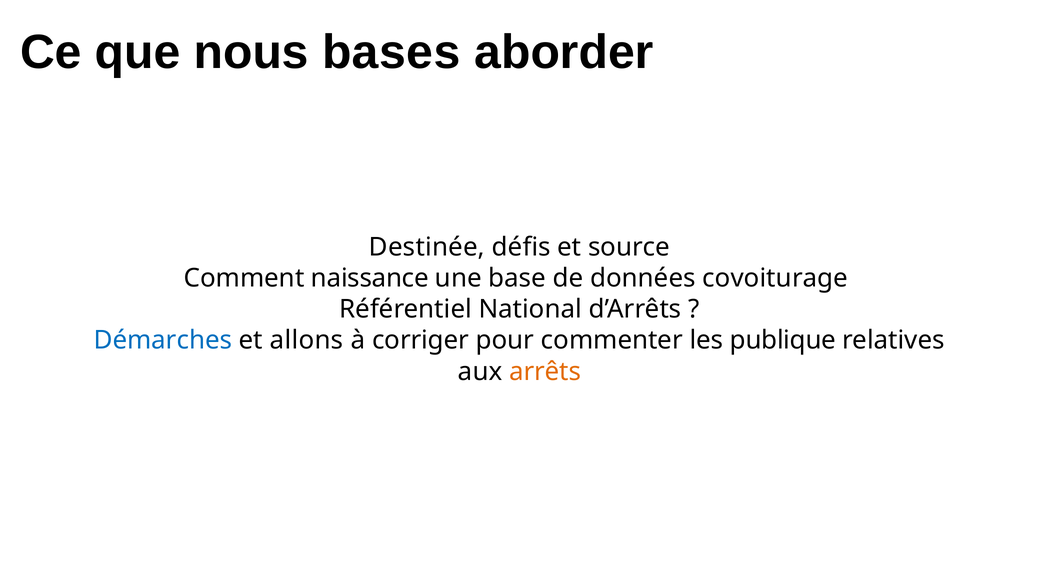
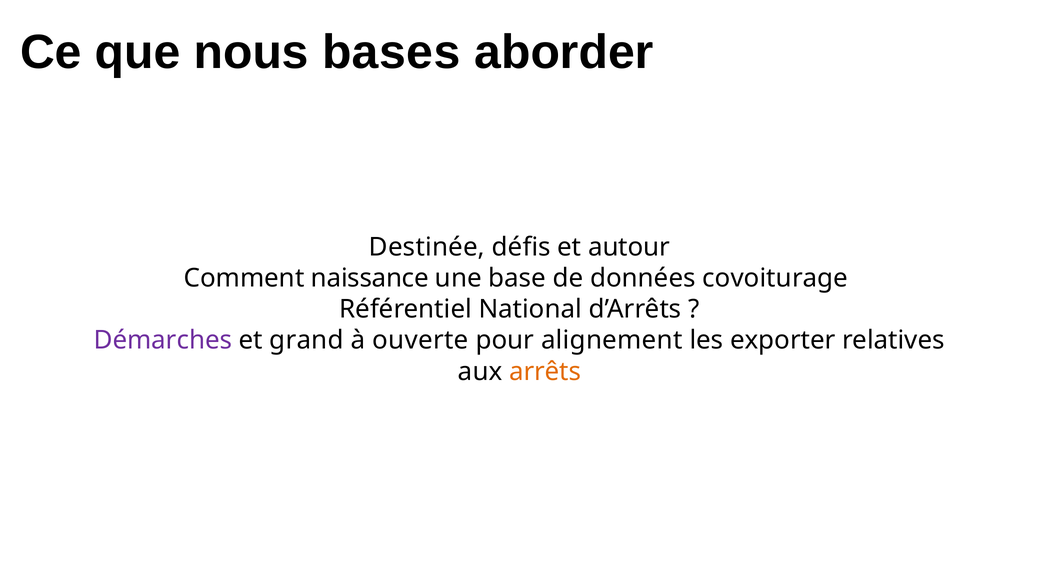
source: source -> autour (629, 247)
Démarches colour: blue -> purple (163, 341)
allons: allons -> grand (307, 341)
corriger: corriger -> ouverte (420, 341)
commenter: commenter -> alignement (612, 341)
publique: publique -> exporter (783, 341)
